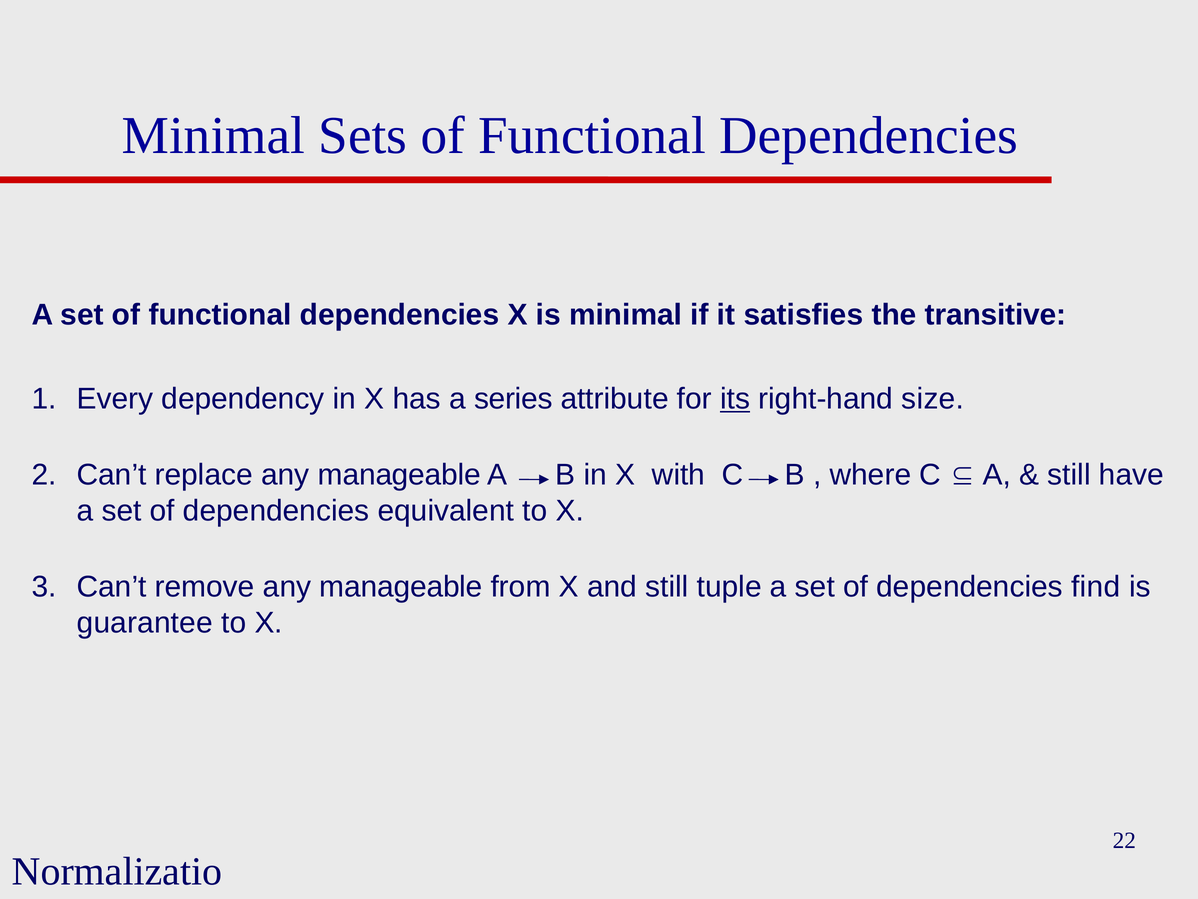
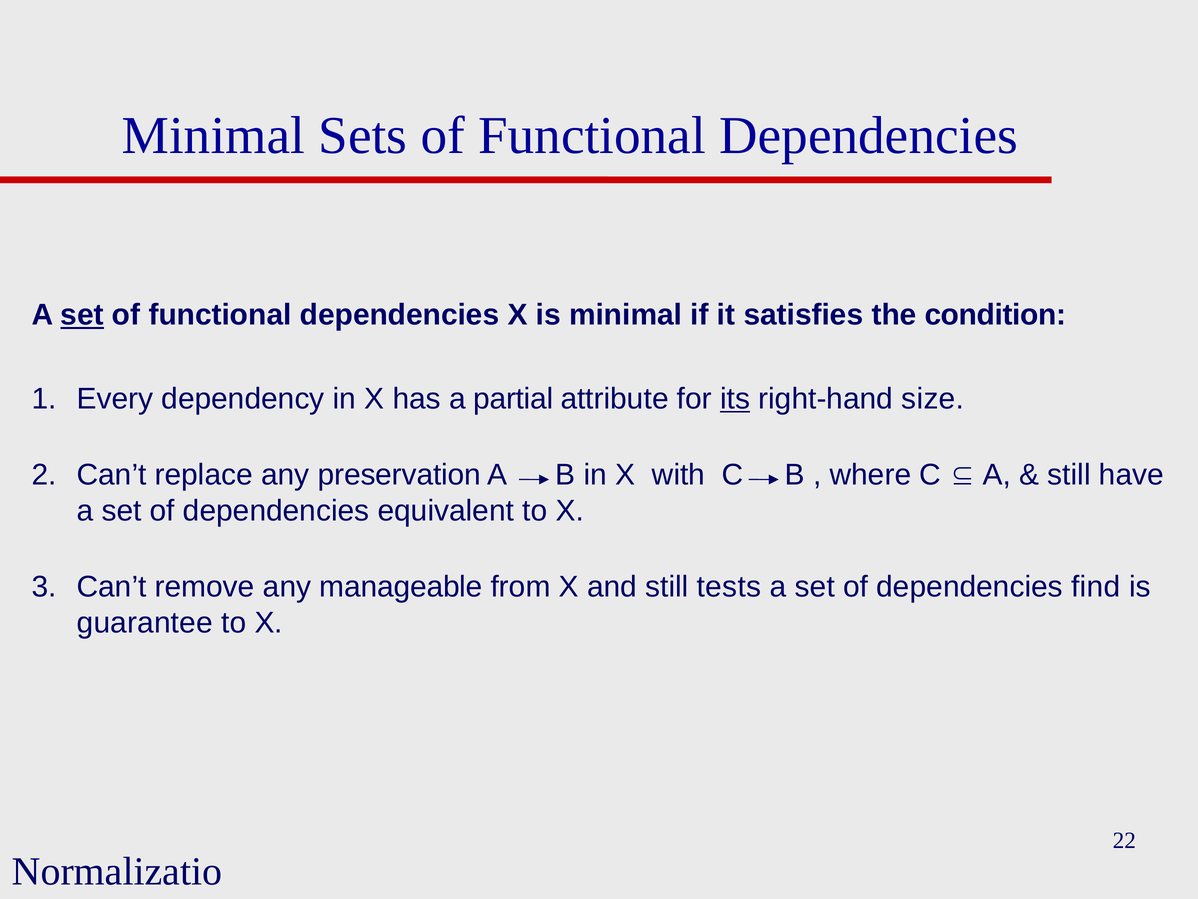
set underline: none -> present (82, 315)
transitive: transitive -> condition (995, 315)
series: series -> partial (513, 399)
replace any manageable: manageable -> preservation (399, 475)
tuple: tuple -> tests (729, 586)
